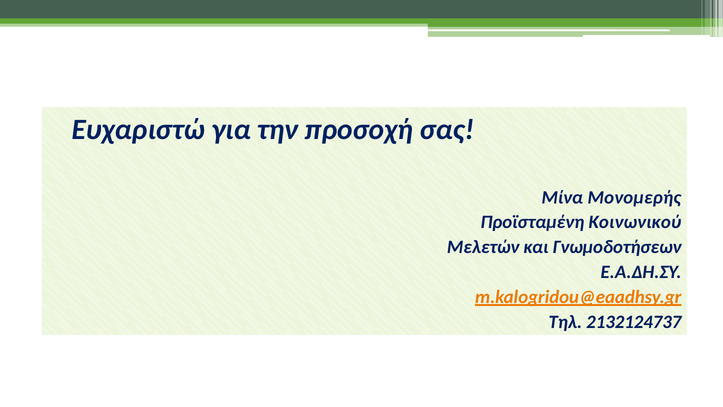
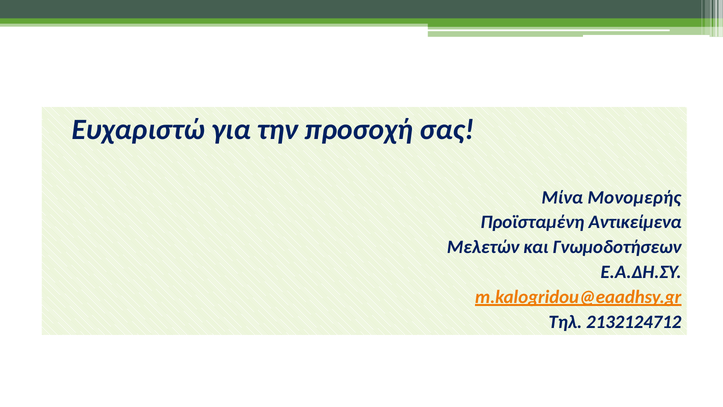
Κοινωνικού: Κοινωνικού -> Αντικείμενα (635, 222)
2132124737: 2132124737 -> 2132124712 (634, 322)
